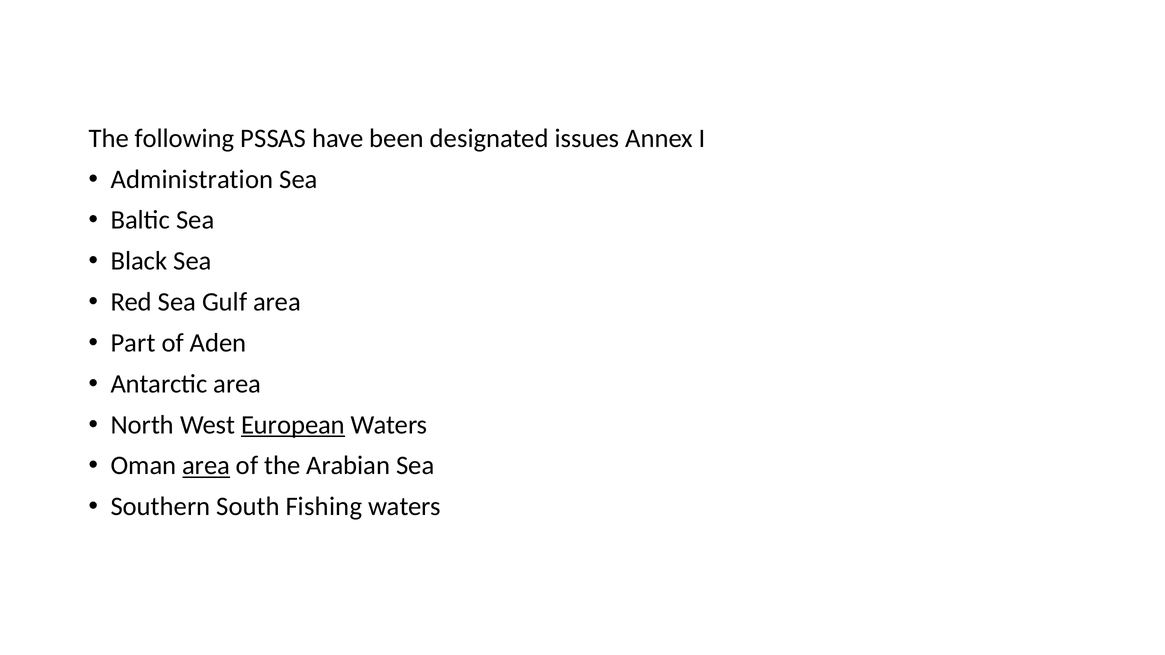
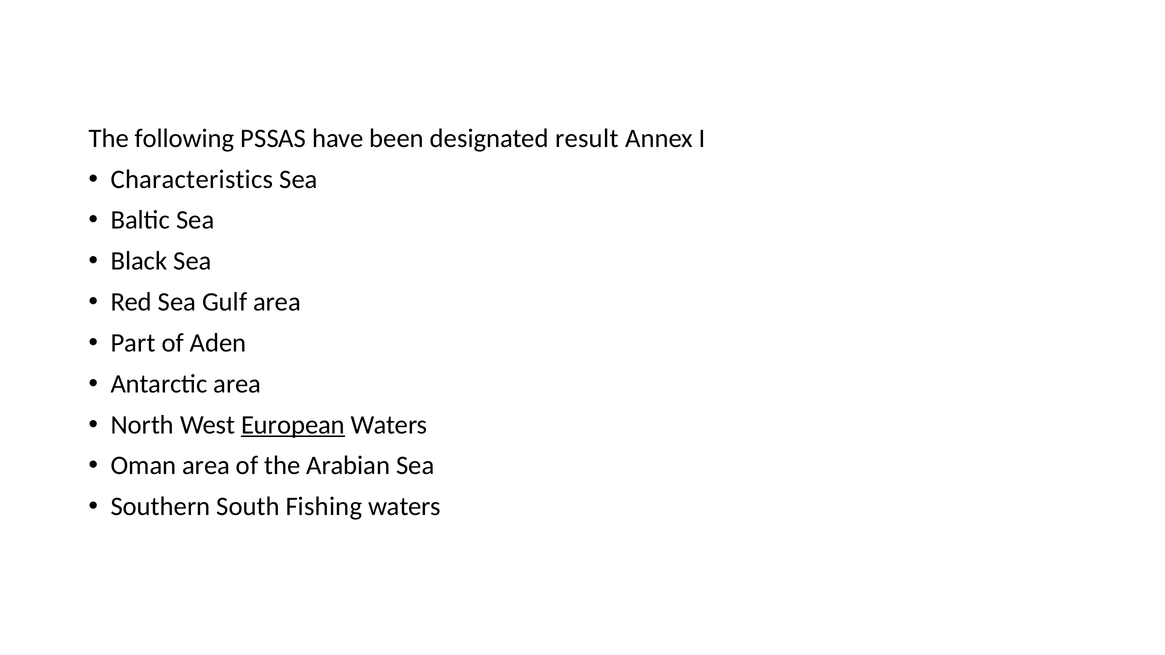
issues: issues -> result (587, 138)
Administration: Administration -> Characteristics (192, 179)
area underline: present -> none (206, 466)
